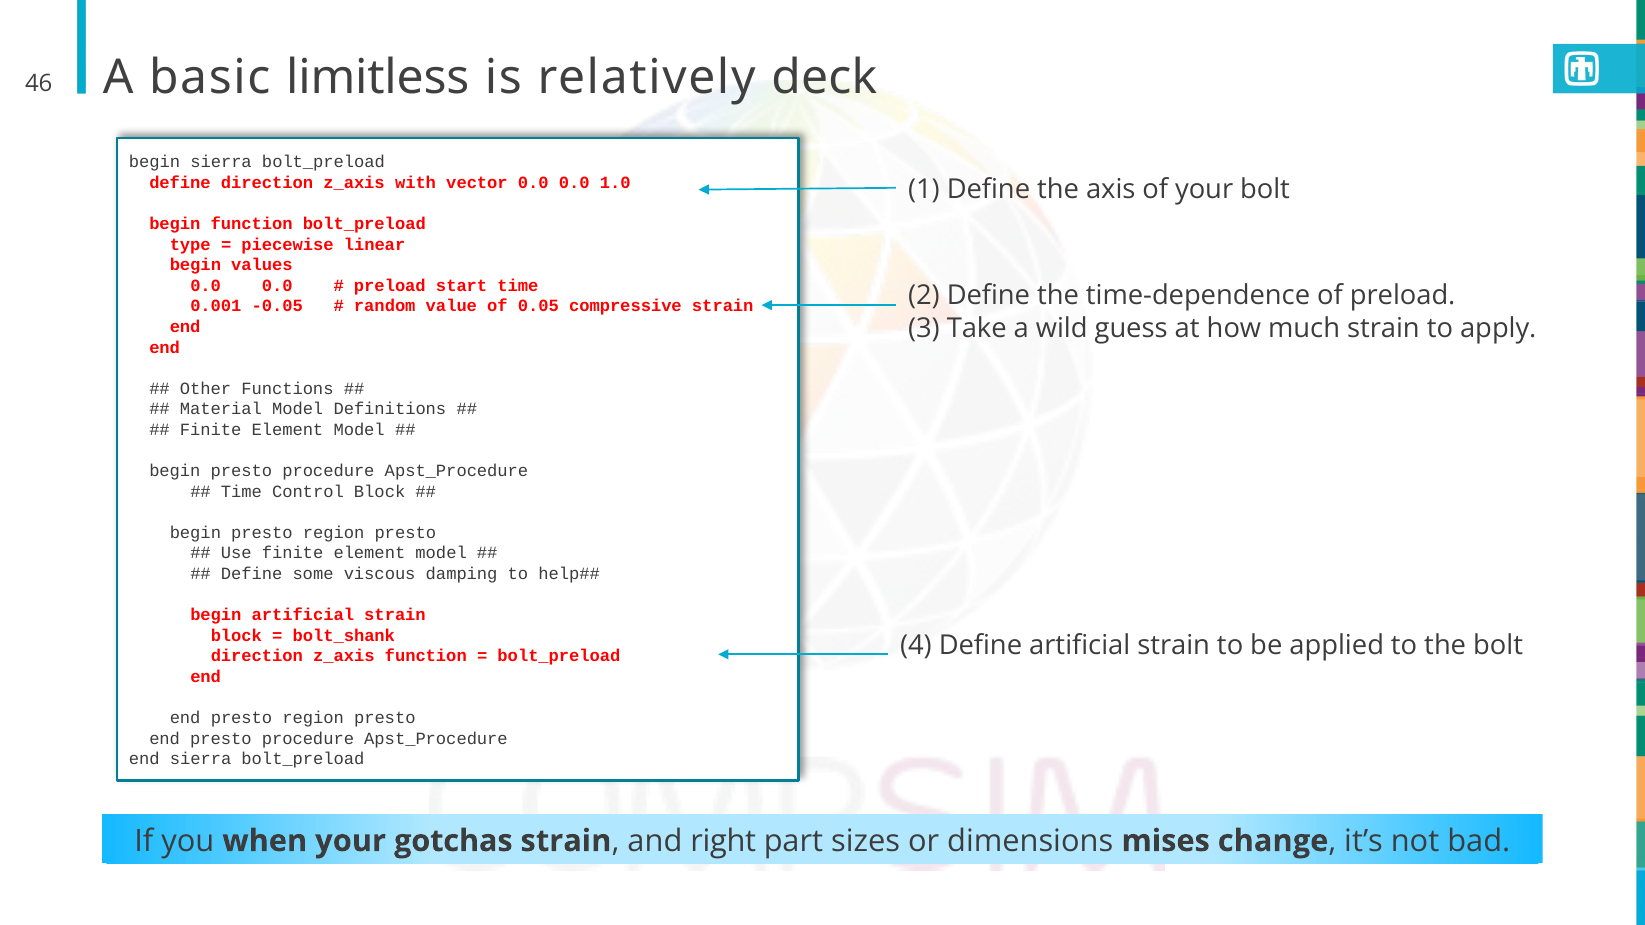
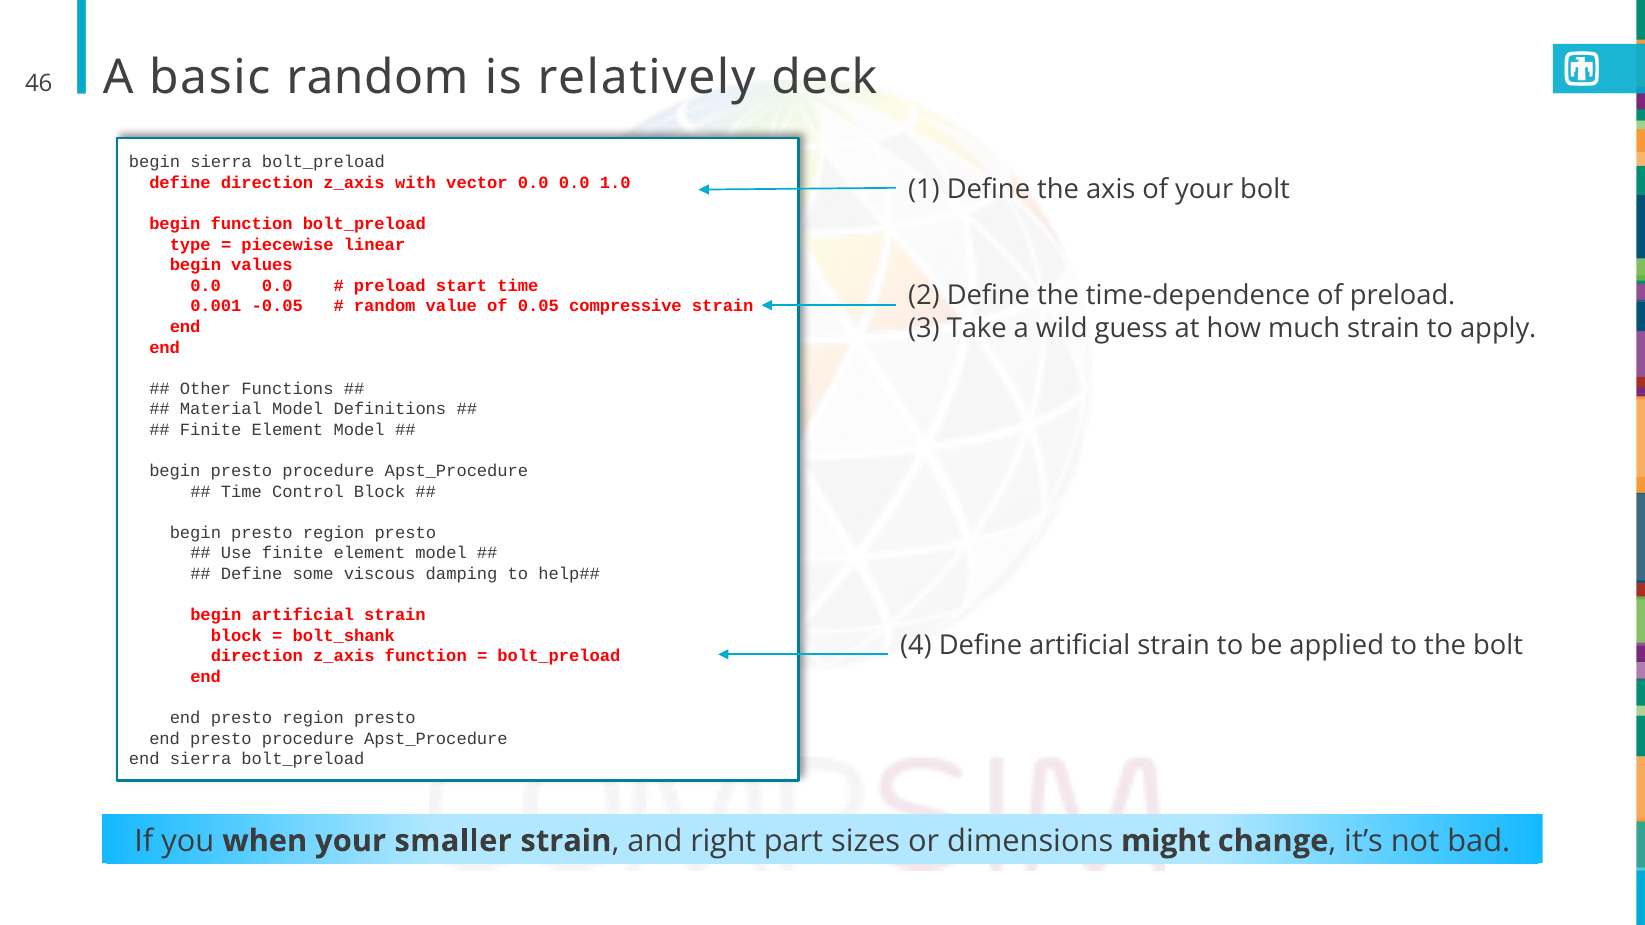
basic limitless: limitless -> random (377, 77)
gotchas: gotchas -> smaller (453, 841)
mises: mises -> might (1166, 841)
